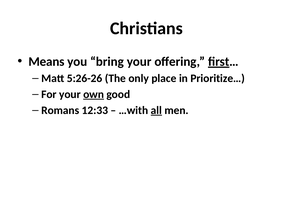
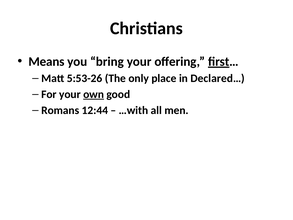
5:26-26: 5:26-26 -> 5:53-26 (85, 78)
Prioritize…: Prioritize… -> Declared… (218, 78)
12:33: 12:33 -> 12:44 (95, 110)
all underline: present -> none (156, 110)
